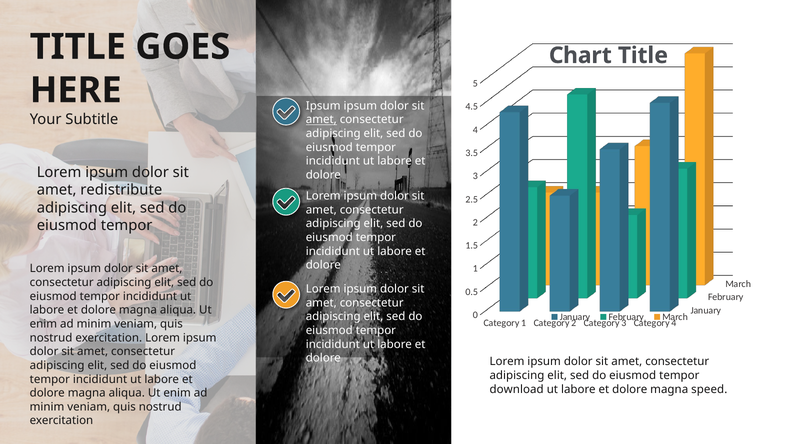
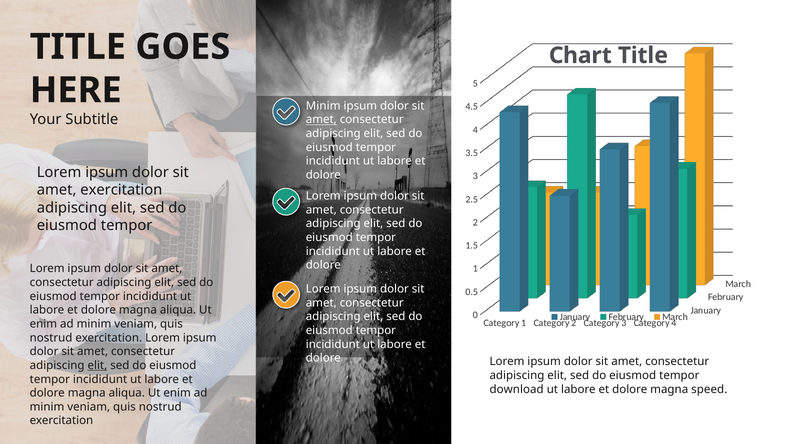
Ipsum: Ipsum -> Minim (323, 106)
amet redistribute: redistribute -> exercitation (121, 190)
elit underline: none -> present (97, 365)
